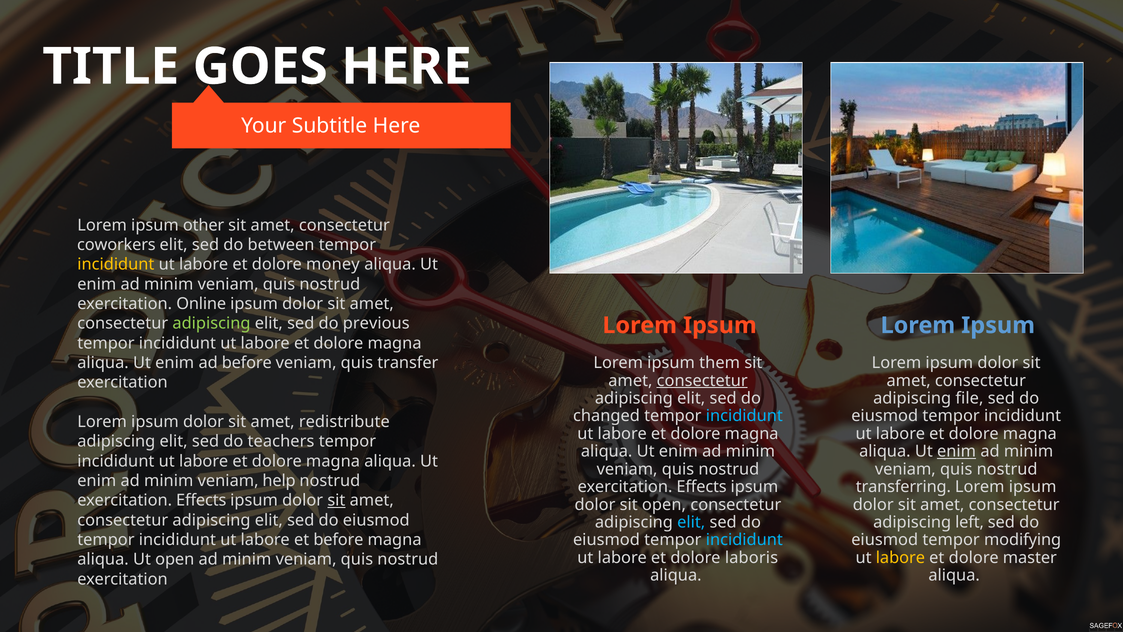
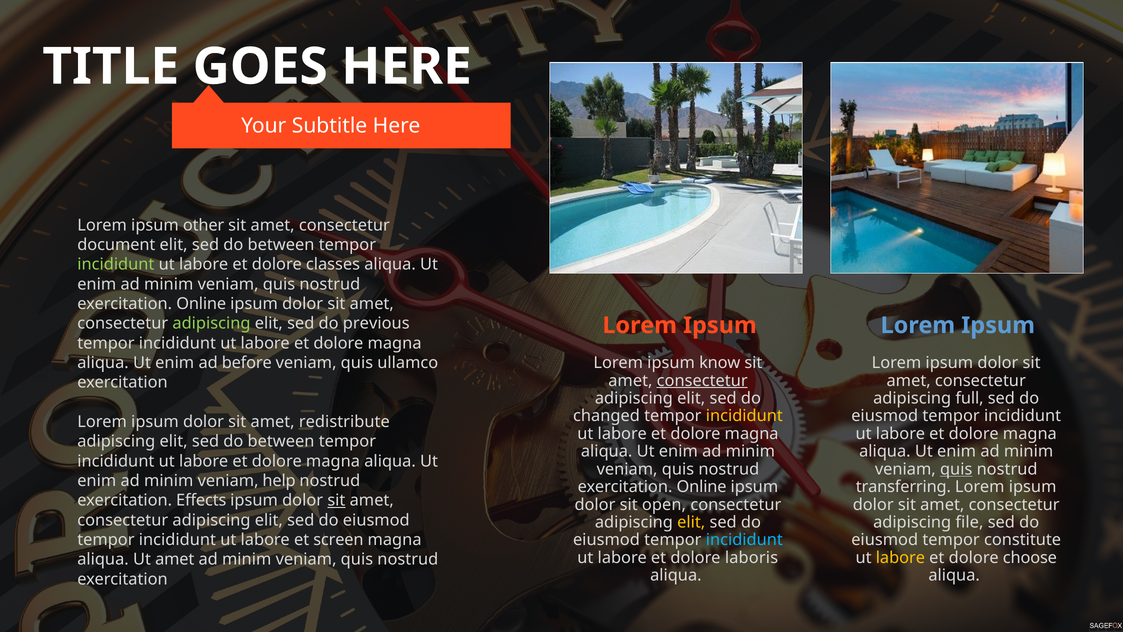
coworkers: coworkers -> document (116, 245)
incididunt colour: yellow -> light green (116, 264)
money: money -> classes (333, 264)
transfer: transfer -> ullamco (408, 363)
them: them -> know (720, 363)
file: file -> full (969, 398)
incididunt colour: light blue -> yellow (744, 416)
teachers: teachers -> between (281, 441)
enim underline: present -> none (957, 451)
quis underline: none -> present (956, 469)
Effects: Effects -> Online (702, 487)
elit colour: light blue -> yellow (691, 522)
left: left -> file (969, 522)
et before: before -> screen (338, 540)
modifying: modifying -> constitute (1023, 540)
master: master -> choose (1030, 558)
Ut open: open -> amet (175, 559)
